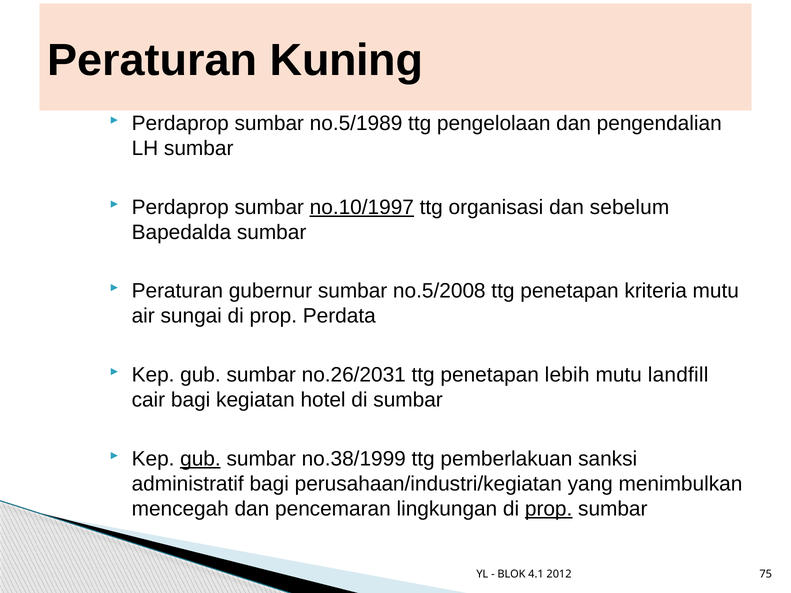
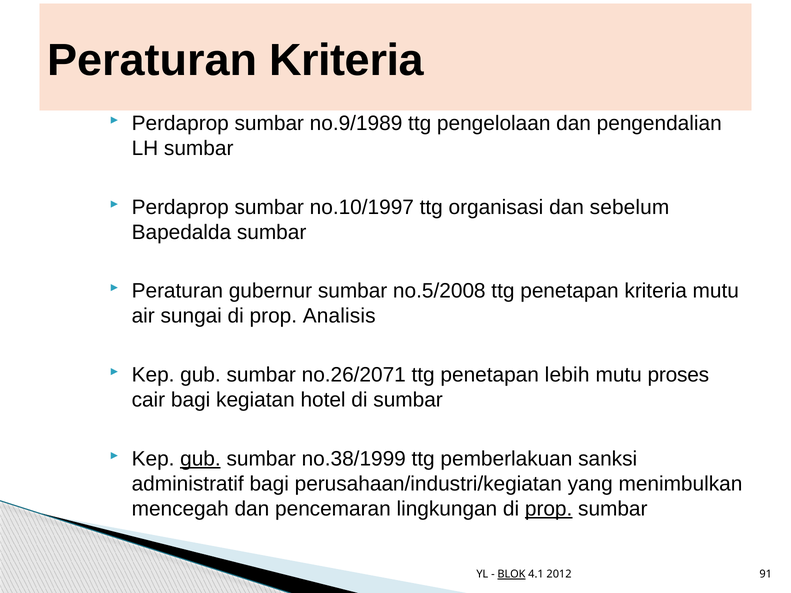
Peraturan Kuning: Kuning -> Kriteria (346, 60)
no.5/1989: no.5/1989 -> no.9/1989 (356, 123)
no.10/1997 underline: present -> none (362, 207)
Perdata: Perdata -> Analisis (339, 316)
no.26/2031: no.26/2031 -> no.26/2071 (354, 375)
landfill: landfill -> proses (678, 375)
BLOK underline: none -> present (511, 574)
75: 75 -> 91 (766, 574)
